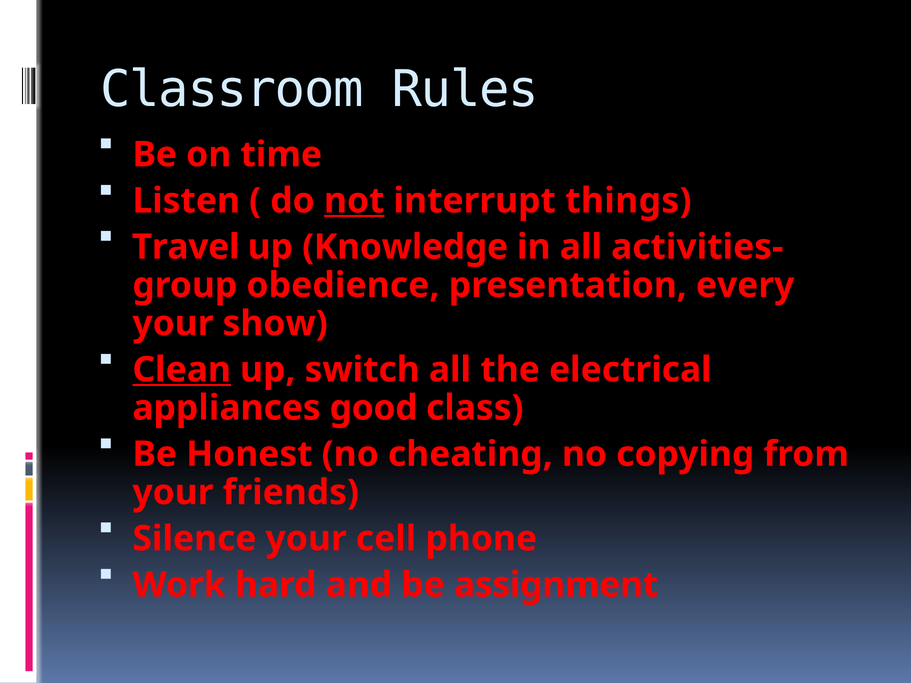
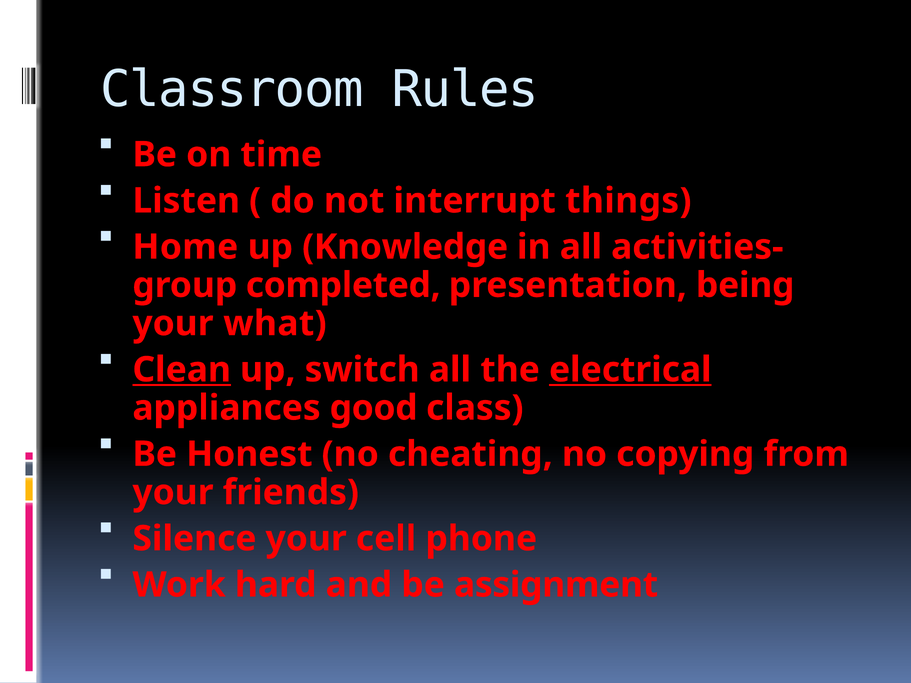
not underline: present -> none (354, 201)
Travel: Travel -> Home (185, 247)
obedience: obedience -> completed (343, 285)
every: every -> being (745, 285)
show: show -> what (275, 324)
electrical underline: none -> present (630, 370)
